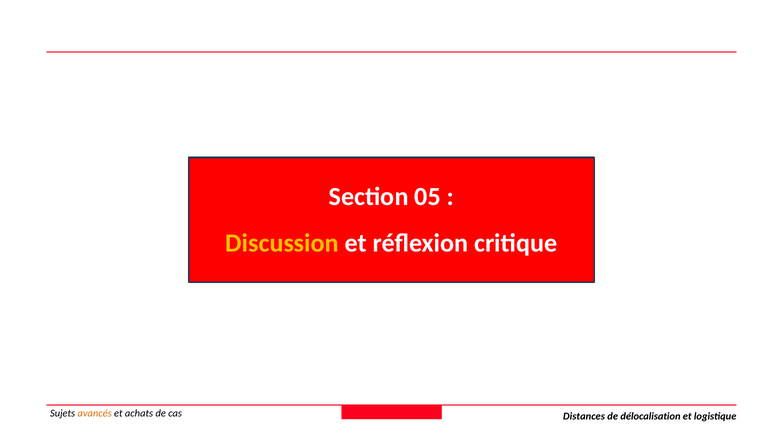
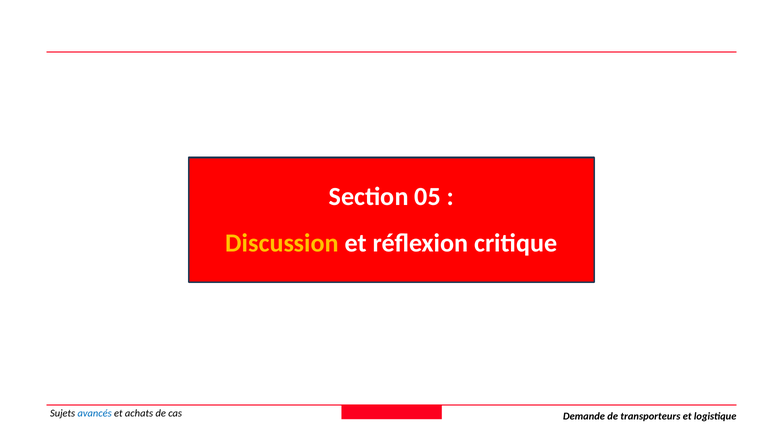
avancés colour: orange -> blue (95, 414)
Distances: Distances -> Demande (584, 417)
délocalisation: délocalisation -> transporteurs (650, 417)
